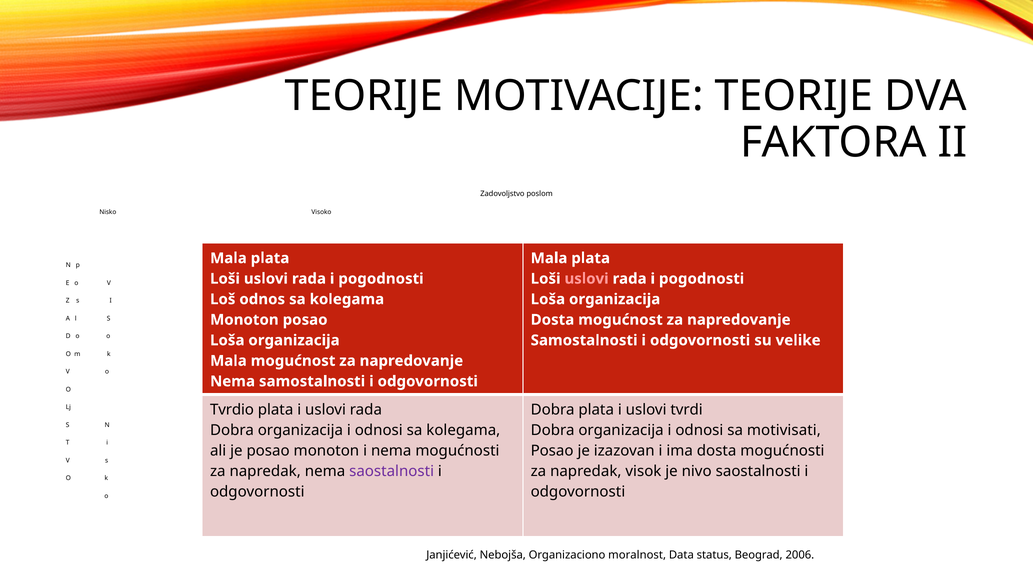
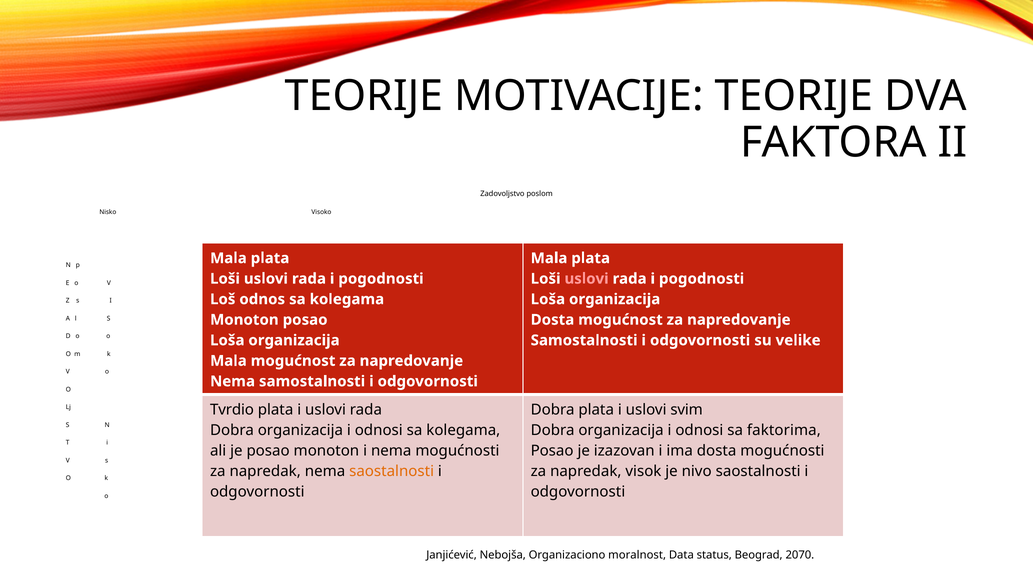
tvrdi: tvrdi -> svim (687, 410)
motivisati: motivisati -> faktorima (784, 430)
saostalnosti colour: purple -> orange (392, 471)
2006: 2006 -> 2070 (800, 555)
